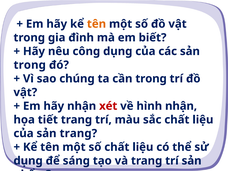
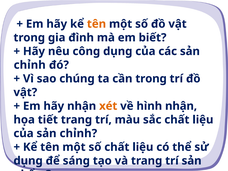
trong: trong -> chỉnh (30, 65)
xét colour: red -> orange (108, 106)
của sản trang: trang -> chỉnh (78, 133)
